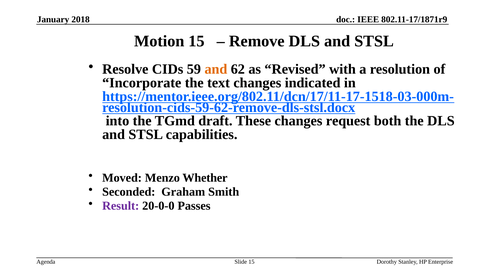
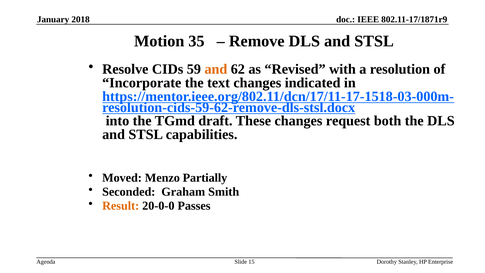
Motion 15: 15 -> 35 (196, 41)
Whether: Whether -> Partially (205, 178)
Result colour: purple -> orange (121, 206)
